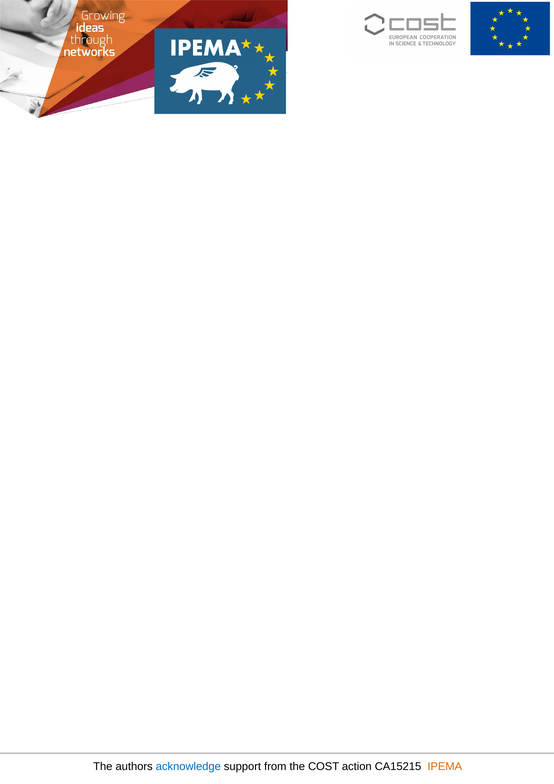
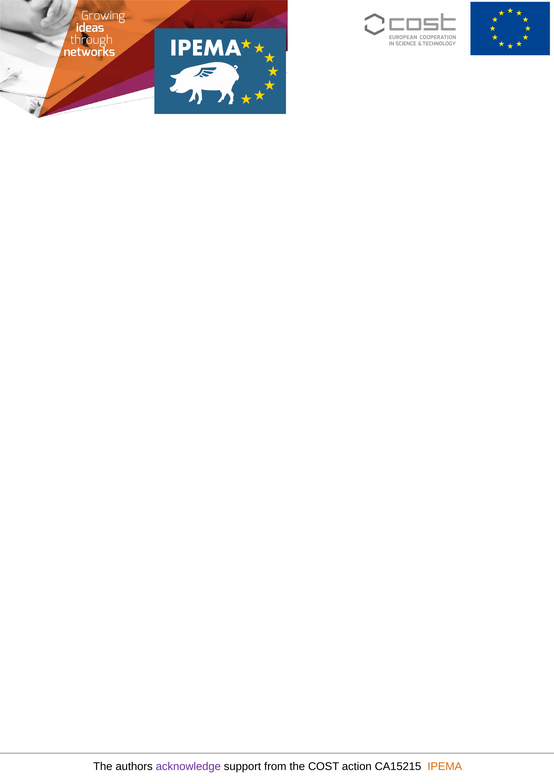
acknowledge colour: blue -> purple (188, 766)
